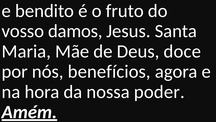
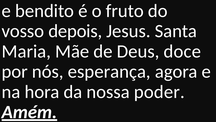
damos: damos -> depois (75, 31)
benefícios: benefícios -> esperança (109, 71)
